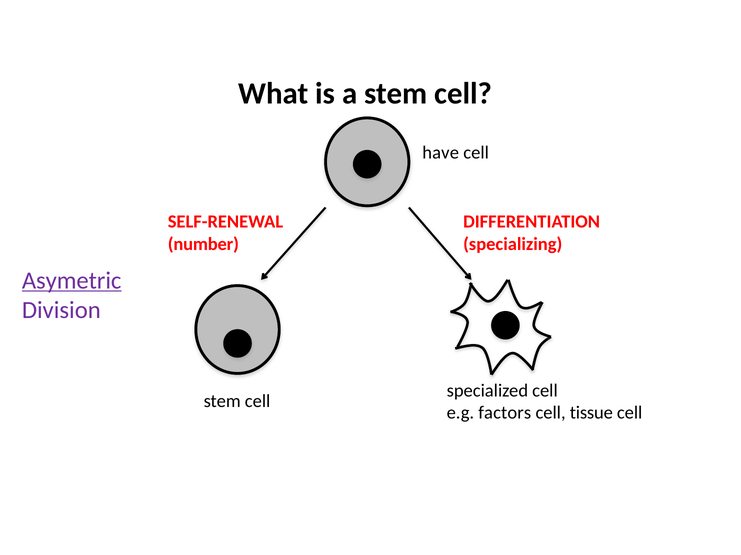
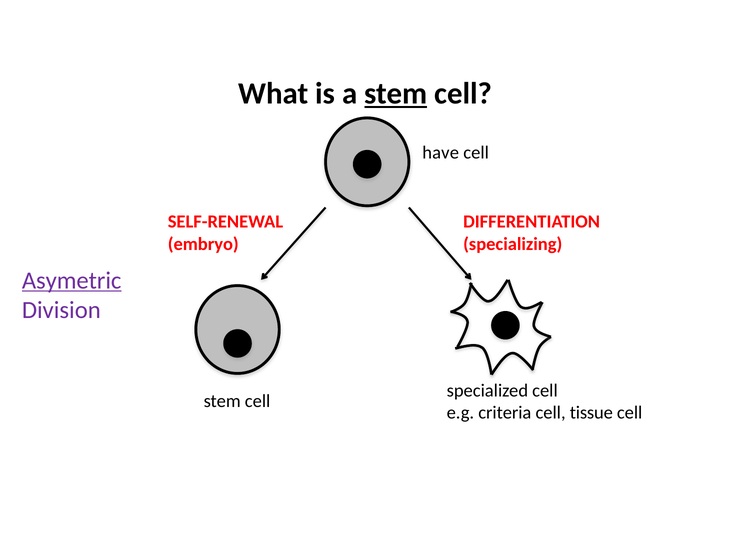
stem underline: none -> present (396, 94)
number: number -> embryo (203, 244)
factors: factors -> criteria (505, 413)
